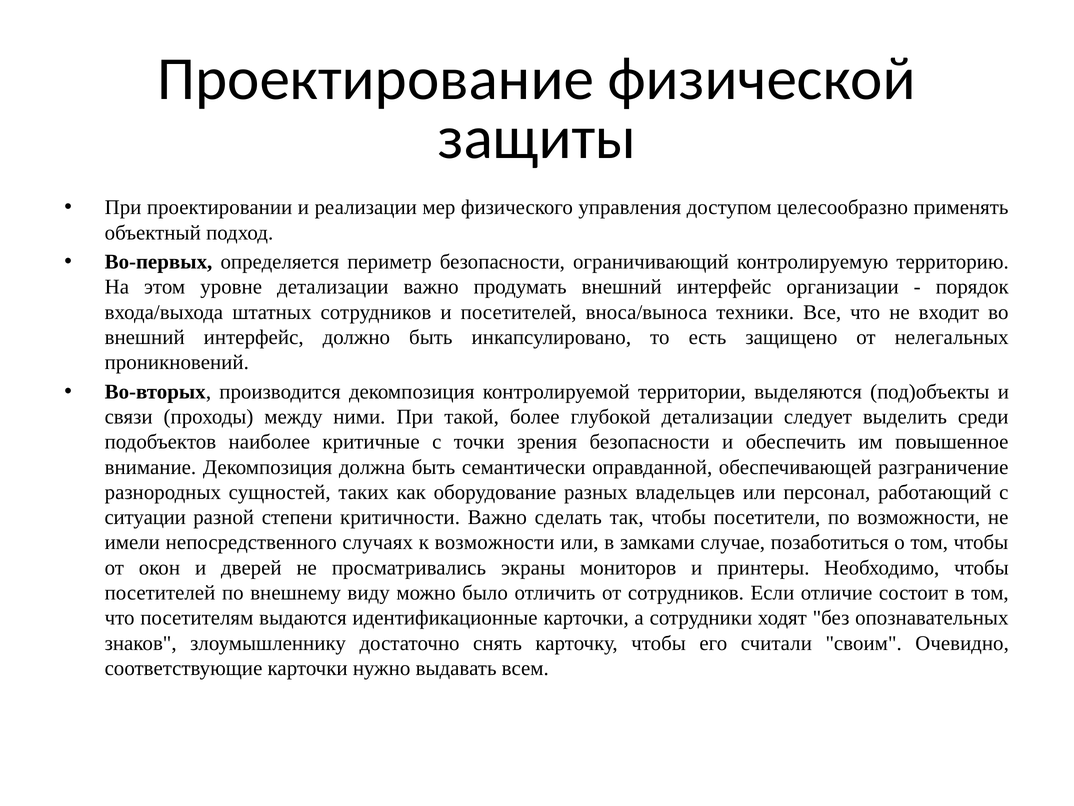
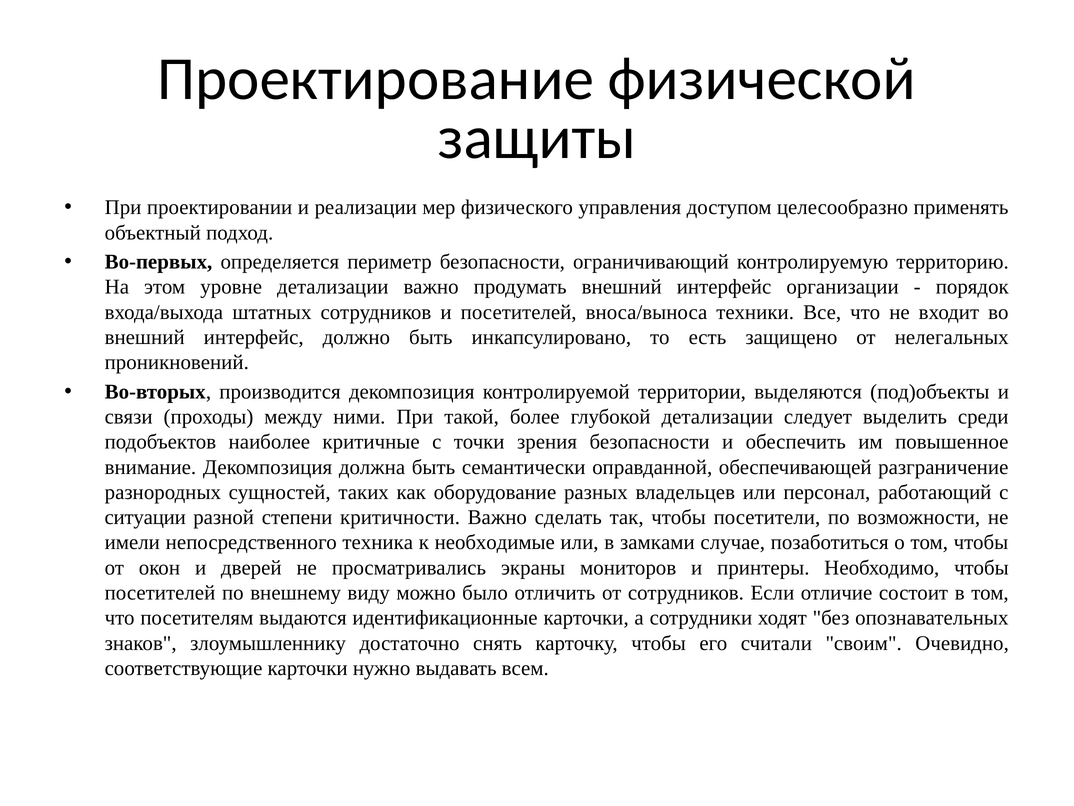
случаях: случаях -> техника (378, 542)
к возможности: возможности -> необходимые (495, 542)
